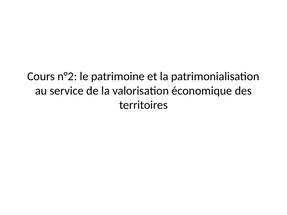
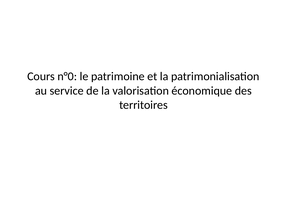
n°2: n°2 -> n°0 (67, 76)
